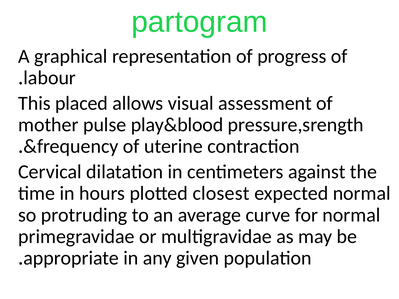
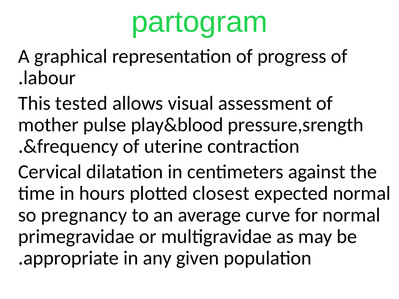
placed: placed -> tested (81, 103)
protruding: protruding -> pregnancy (84, 215)
